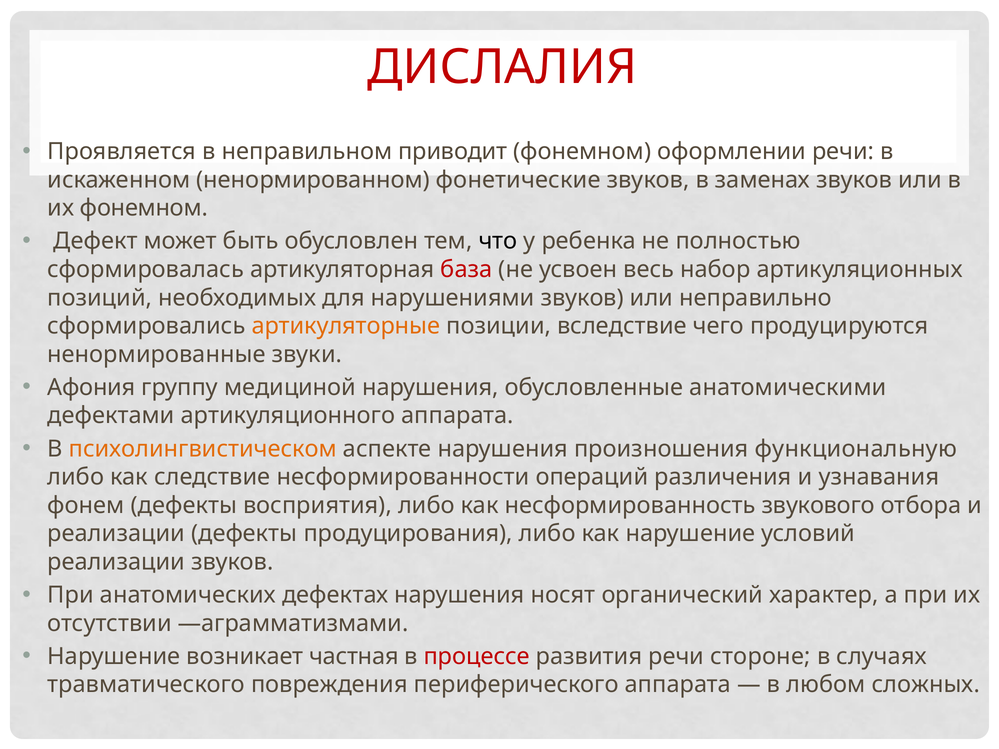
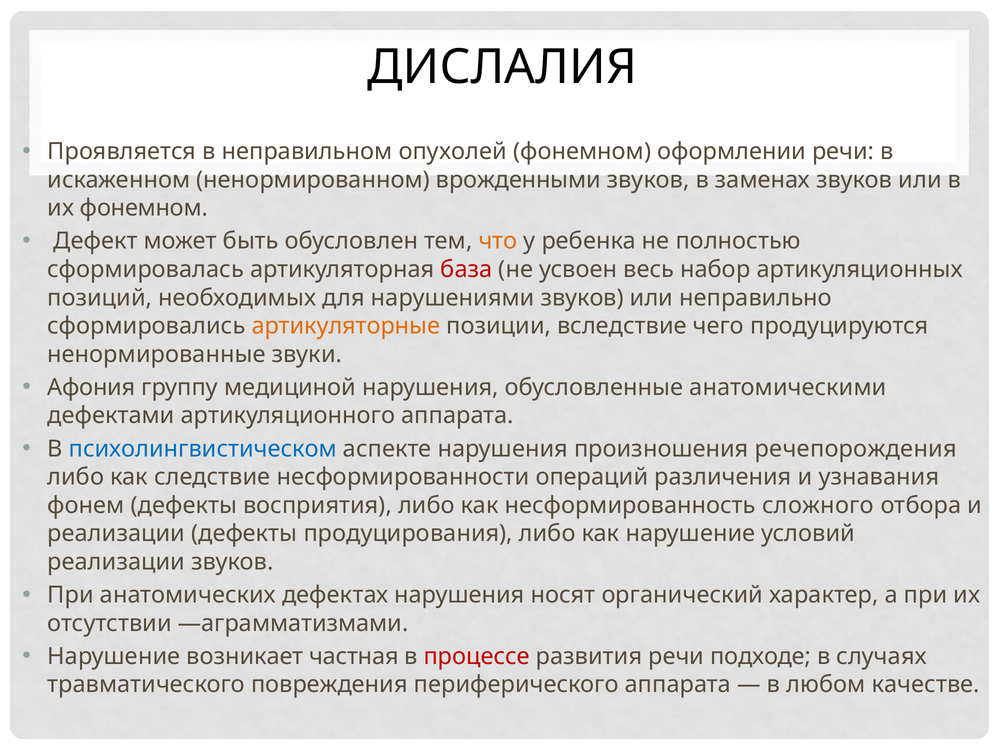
ДИСЛАЛИЯ colour: red -> black (502, 67)
приводит: приводит -> опухолей (453, 152)
фонетические: фонетические -> врожденными (518, 180)
что colour: black -> orange (498, 241)
психолингвистическом colour: orange -> blue (203, 449)
функциональную: функциональную -> речепорождения (856, 449)
звукового: звукового -> сложного (818, 506)
стороне: стороне -> подходе (761, 657)
сложных: сложных -> качестве (926, 685)
